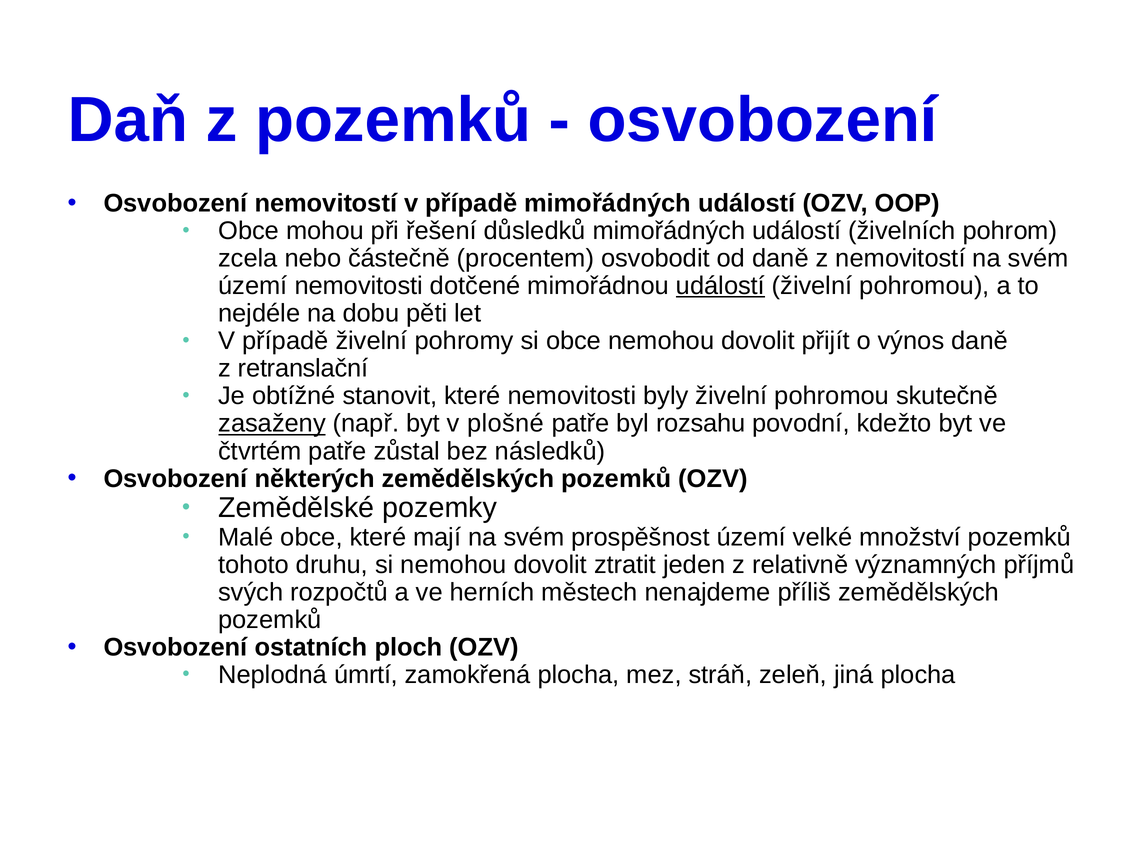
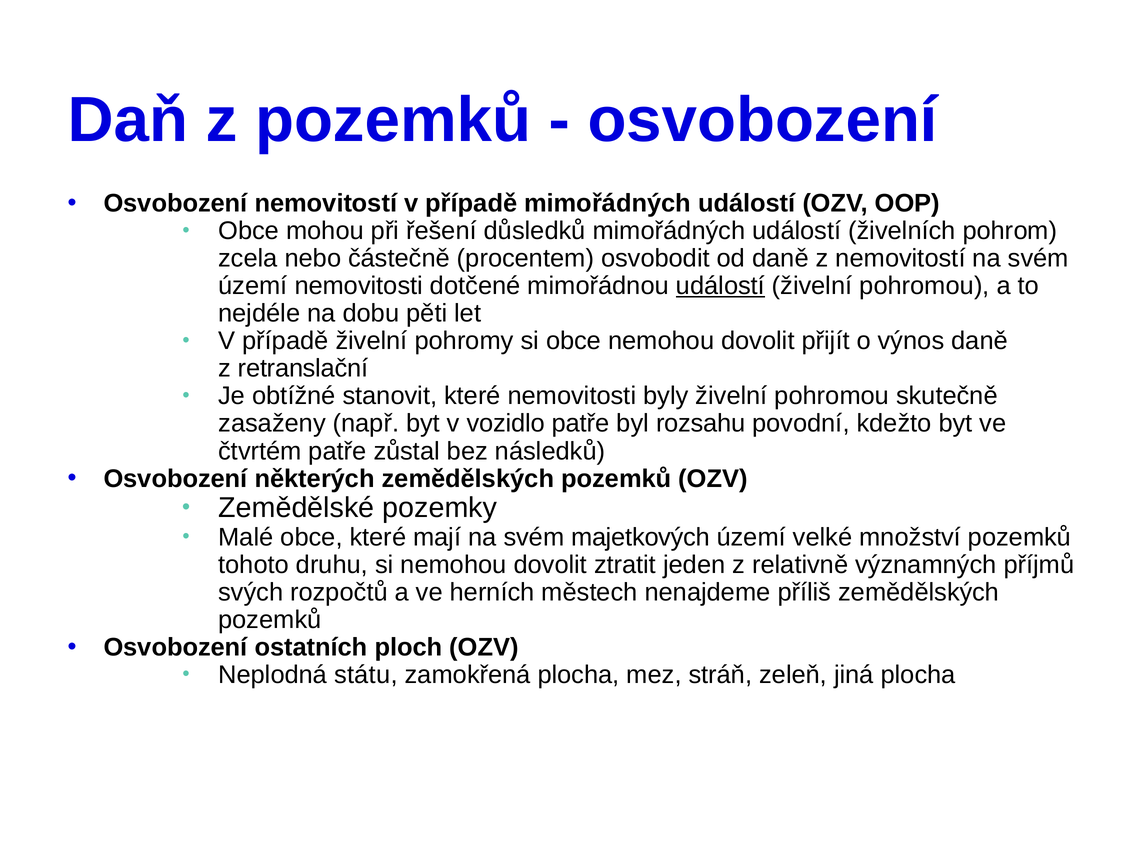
zasaženy underline: present -> none (272, 424)
plošné: plošné -> vozidlo (506, 424)
prospěšnost: prospěšnost -> majetkových (641, 537)
úmrtí: úmrtí -> státu (366, 675)
